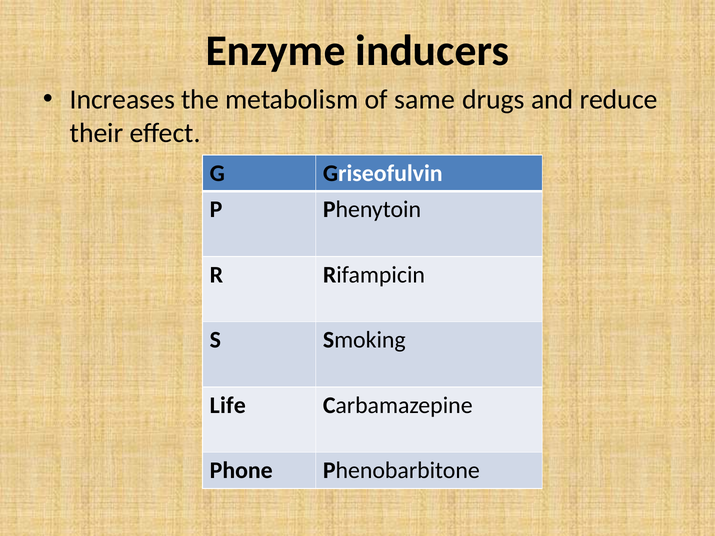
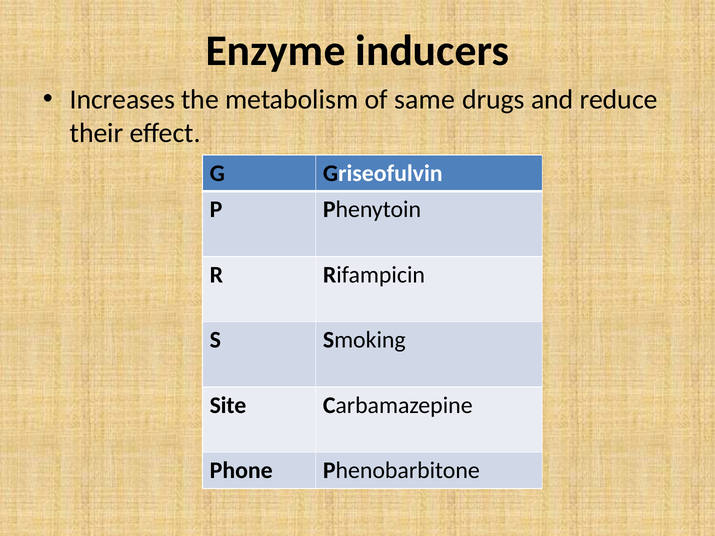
Life: Life -> Site (228, 406)
